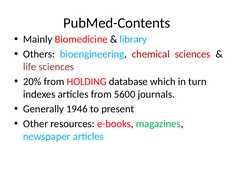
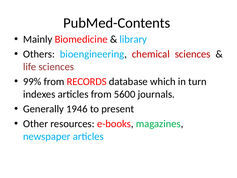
20%: 20% -> 99% (32, 81)
HOLDING: HOLDING -> RECORDS (87, 81)
